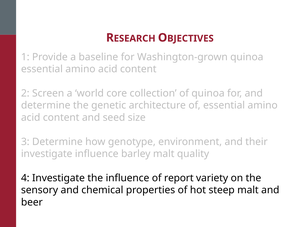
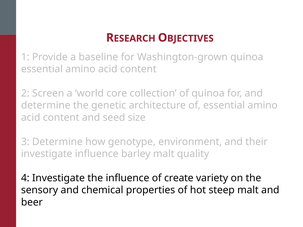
report: report -> create (179, 178)
